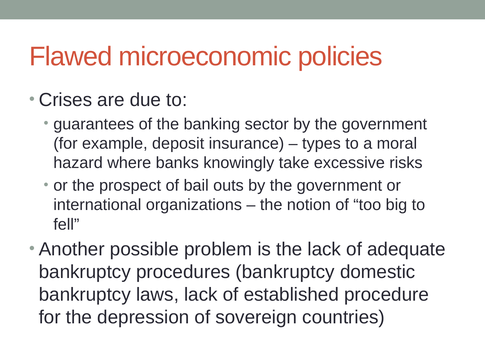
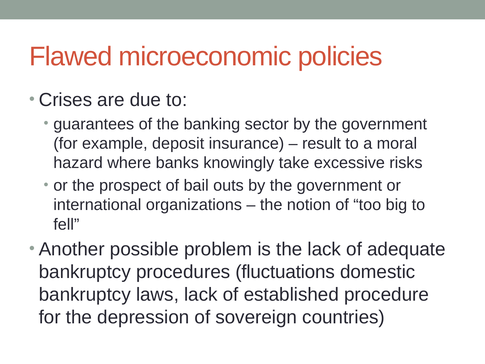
types: types -> result (322, 143)
procedures bankruptcy: bankruptcy -> fluctuations (285, 272)
